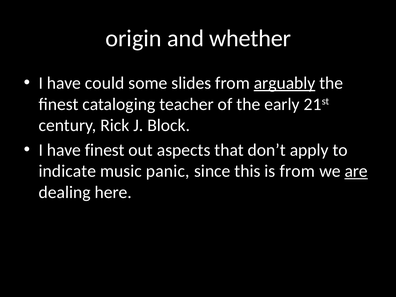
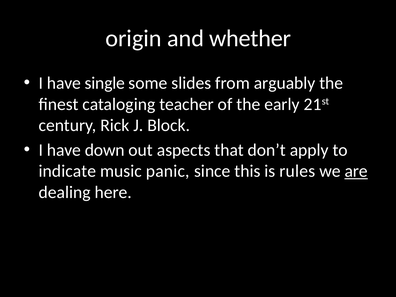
could: could -> single (105, 83)
arguably underline: present -> none (285, 83)
have finest: finest -> down (105, 150)
is from: from -> rules (297, 171)
